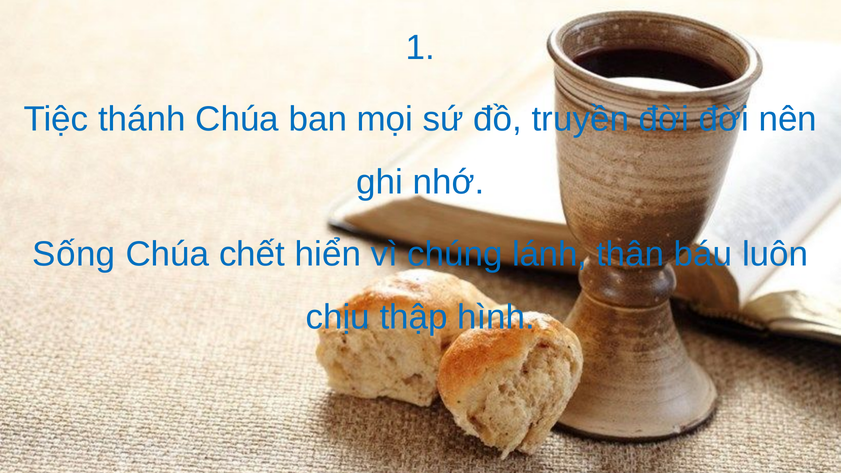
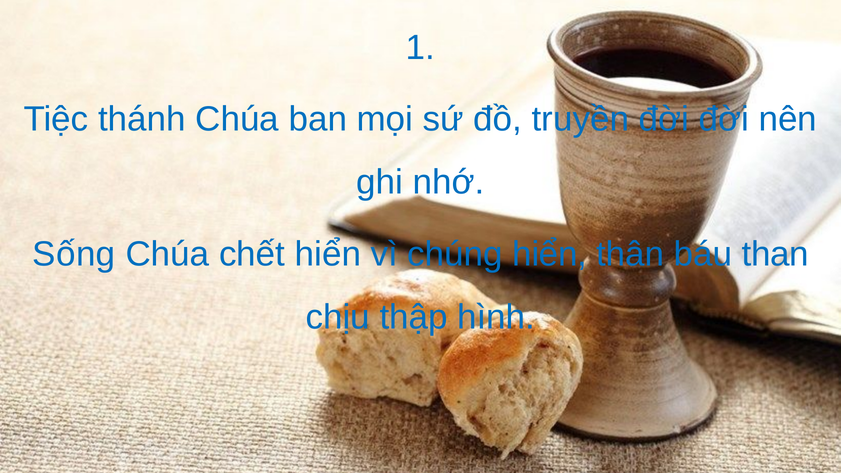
chúng lánh: lánh -> hiển (550, 254)
luôn: luôn -> than (775, 254)
